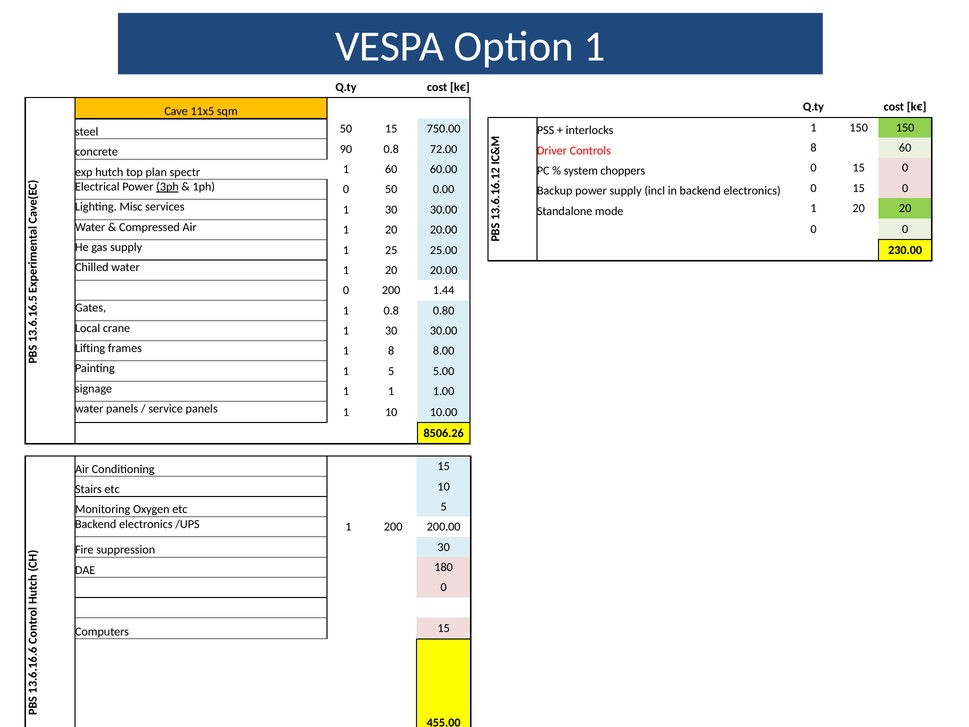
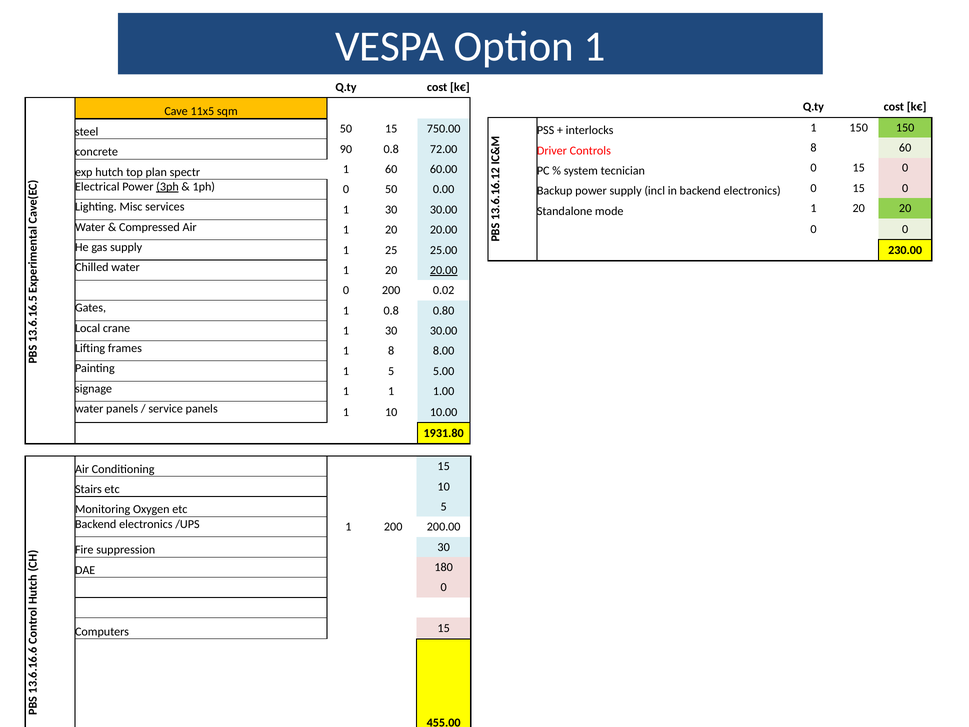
choppers: choppers -> tecnician (623, 171)
20.00 underline: none -> present (444, 270)
1.44: 1.44 -> 0.02 (444, 290)
8506.26: 8506.26 -> 1931.80 (444, 433)
